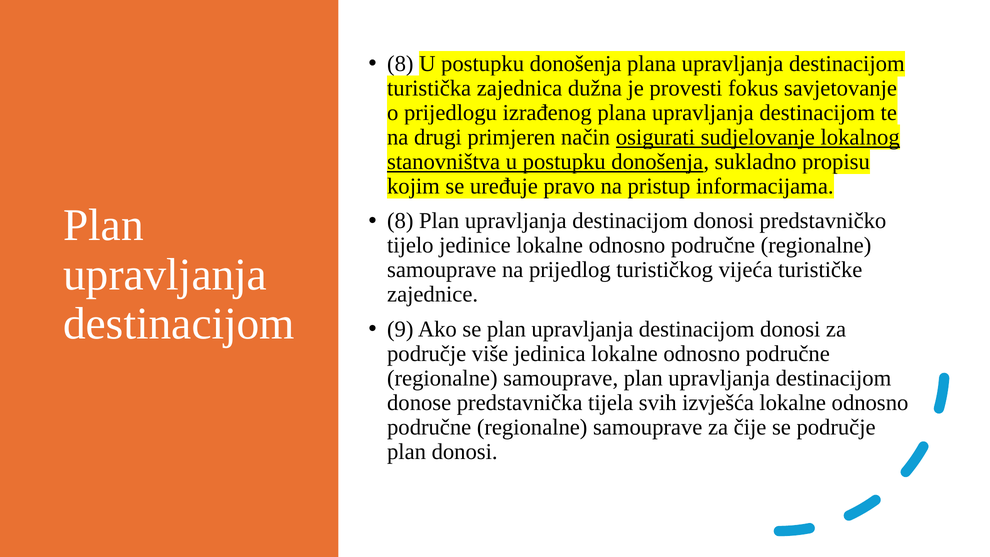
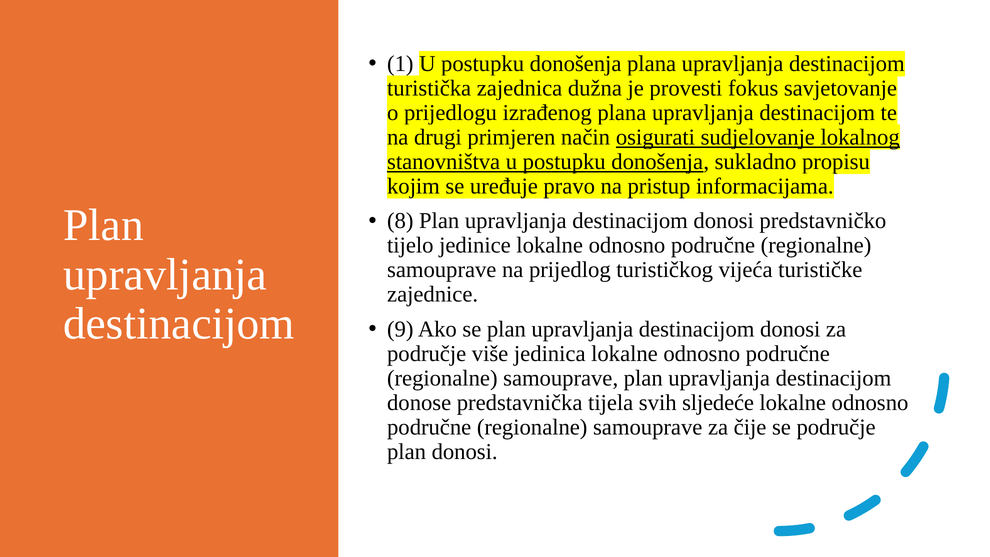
8: 8 -> 1 (400, 64)
izvješća: izvješća -> sljedeće (718, 403)
